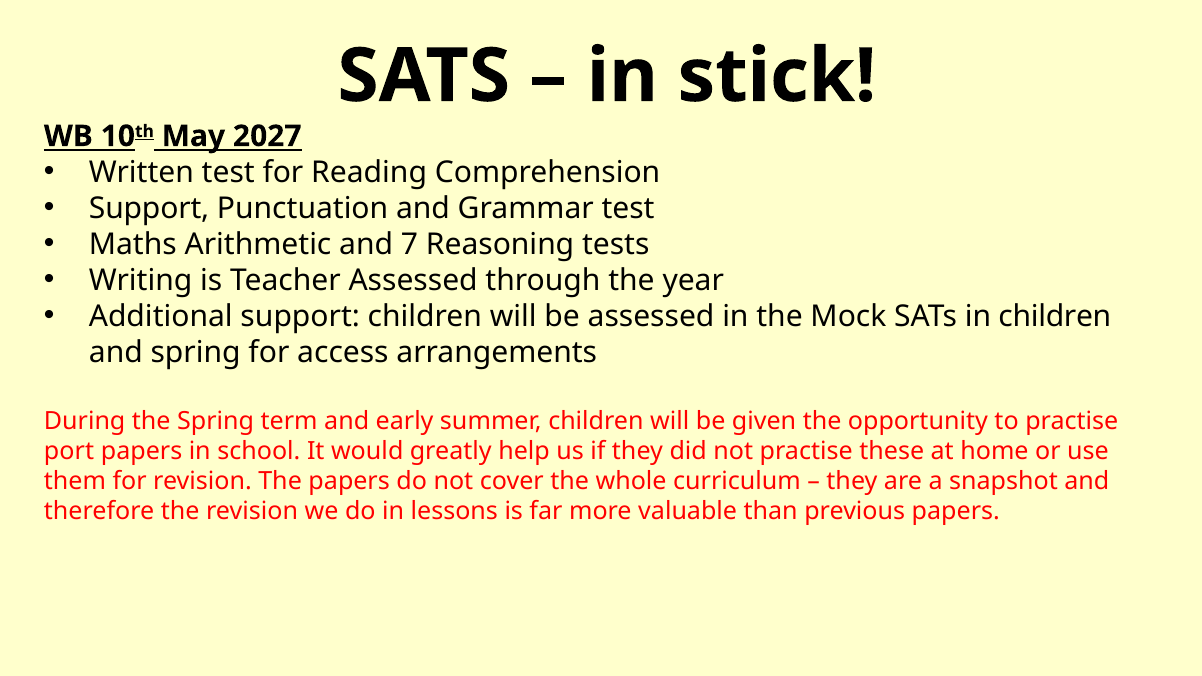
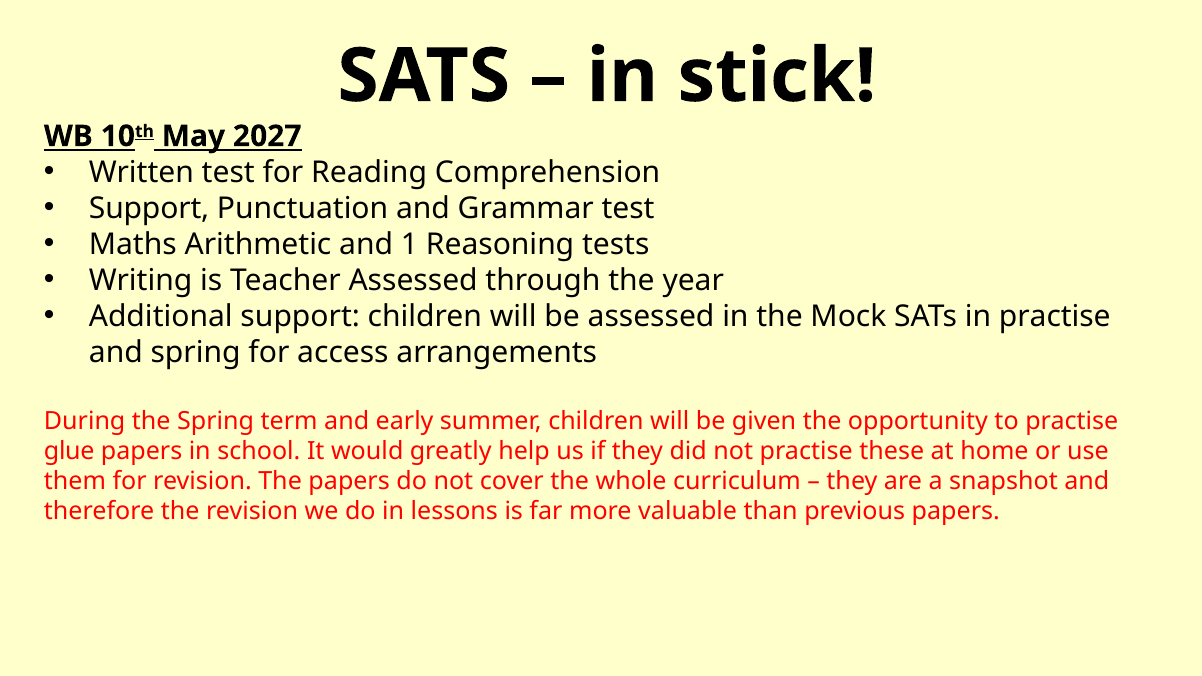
7: 7 -> 1 (410, 244)
in children: children -> practise (1055, 316)
port: port -> glue (69, 451)
